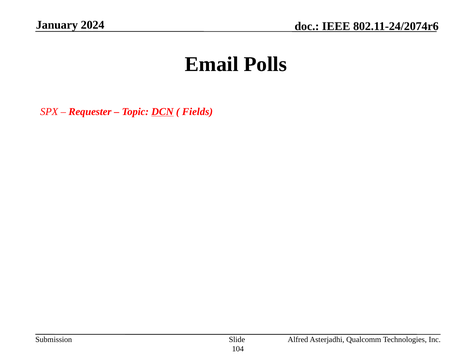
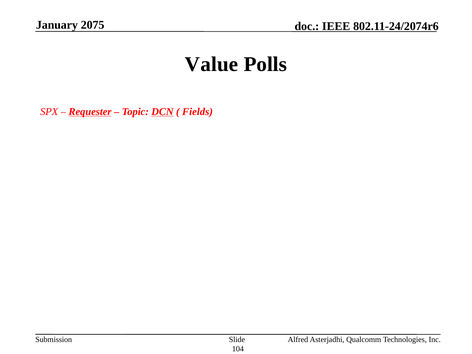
2024: 2024 -> 2075 (93, 25)
Email: Email -> Value (212, 64)
Requester underline: none -> present (90, 112)
